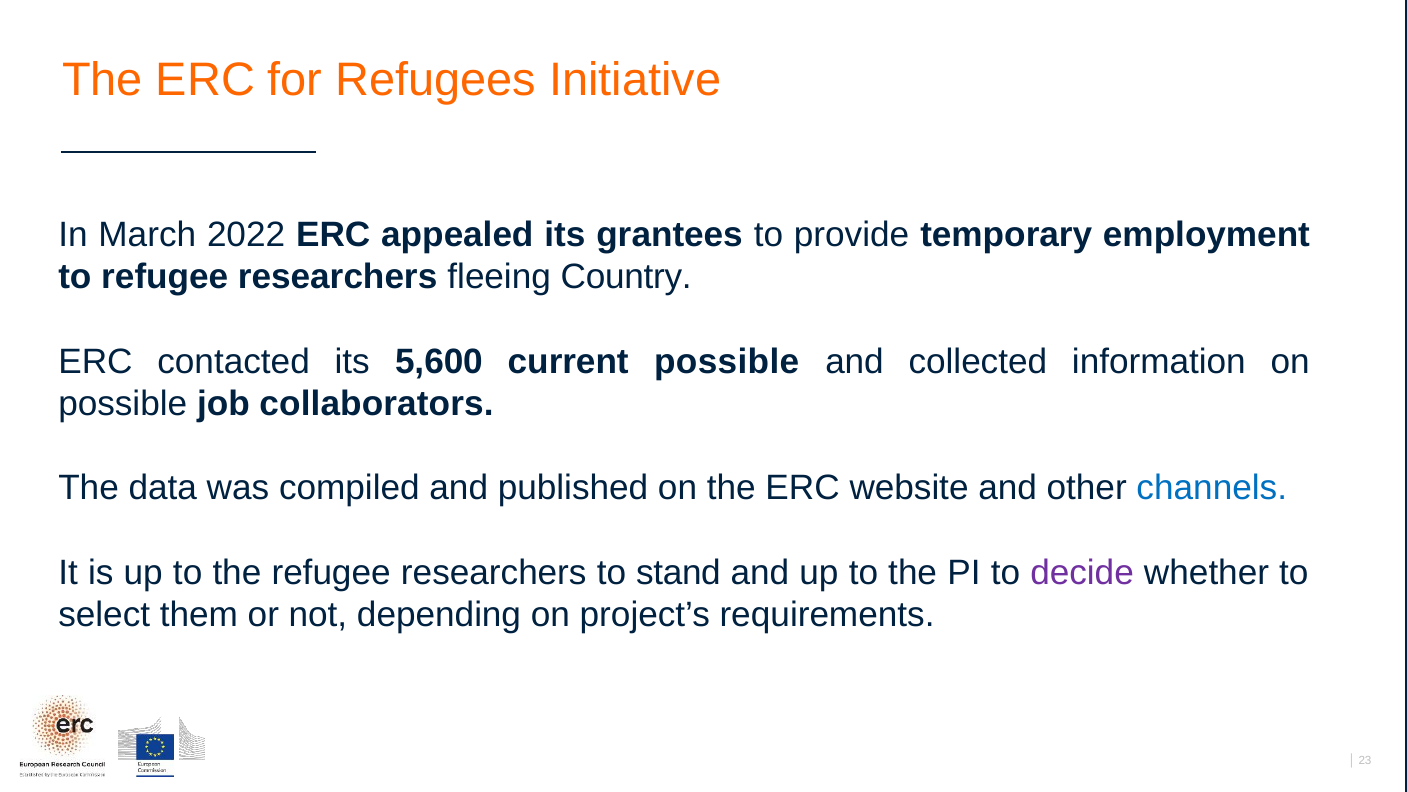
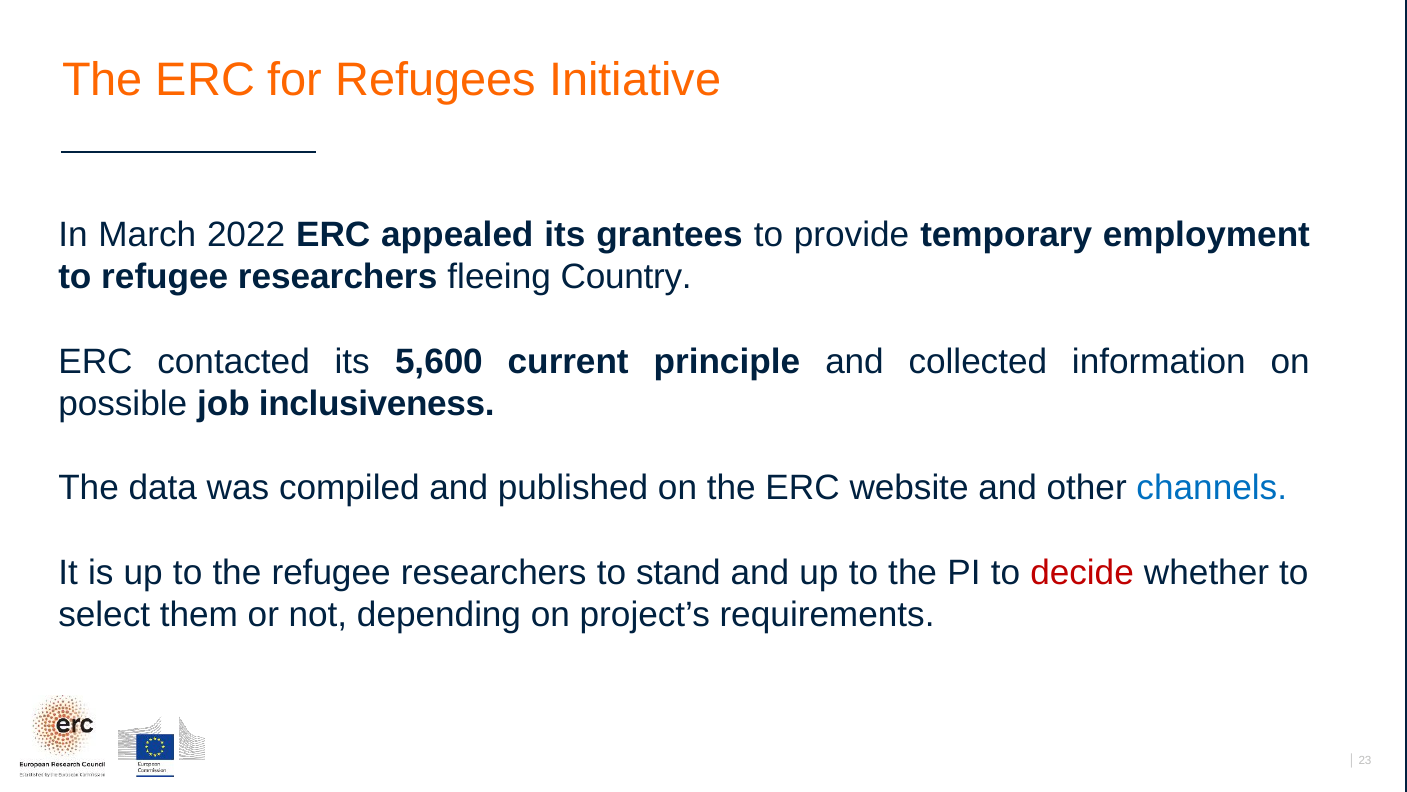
current possible: possible -> principle (727, 361)
collaborators: collaborators -> inclusiveness (377, 403)
decide colour: purple -> red (1082, 572)
